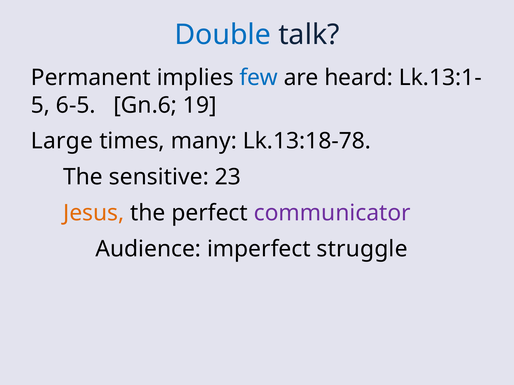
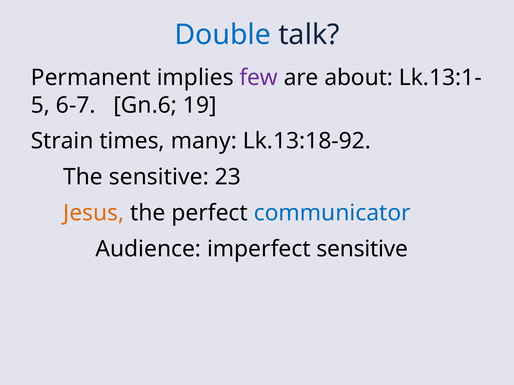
few colour: blue -> purple (259, 78)
heard: heard -> about (359, 78)
6-5: 6-5 -> 6-7 (76, 105)
Large: Large -> Strain (62, 141)
Lk.13:18-78: Lk.13:18-78 -> Lk.13:18-92 (307, 141)
communicator colour: purple -> blue (332, 213)
imperfect struggle: struggle -> sensitive (362, 249)
